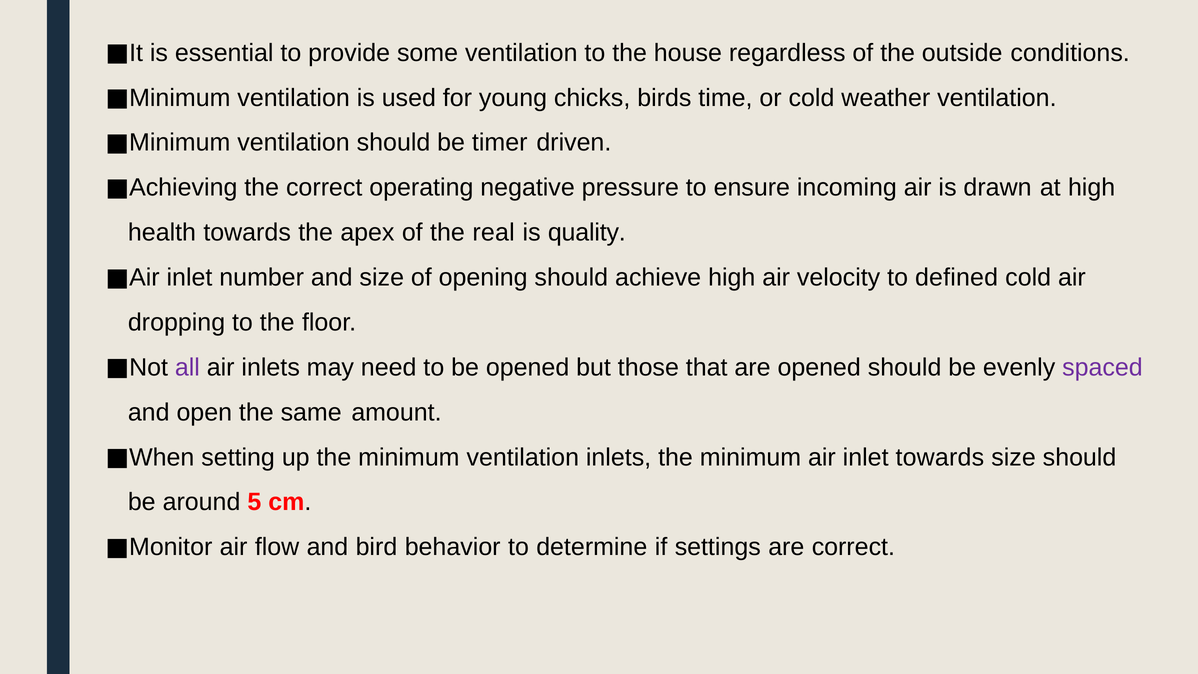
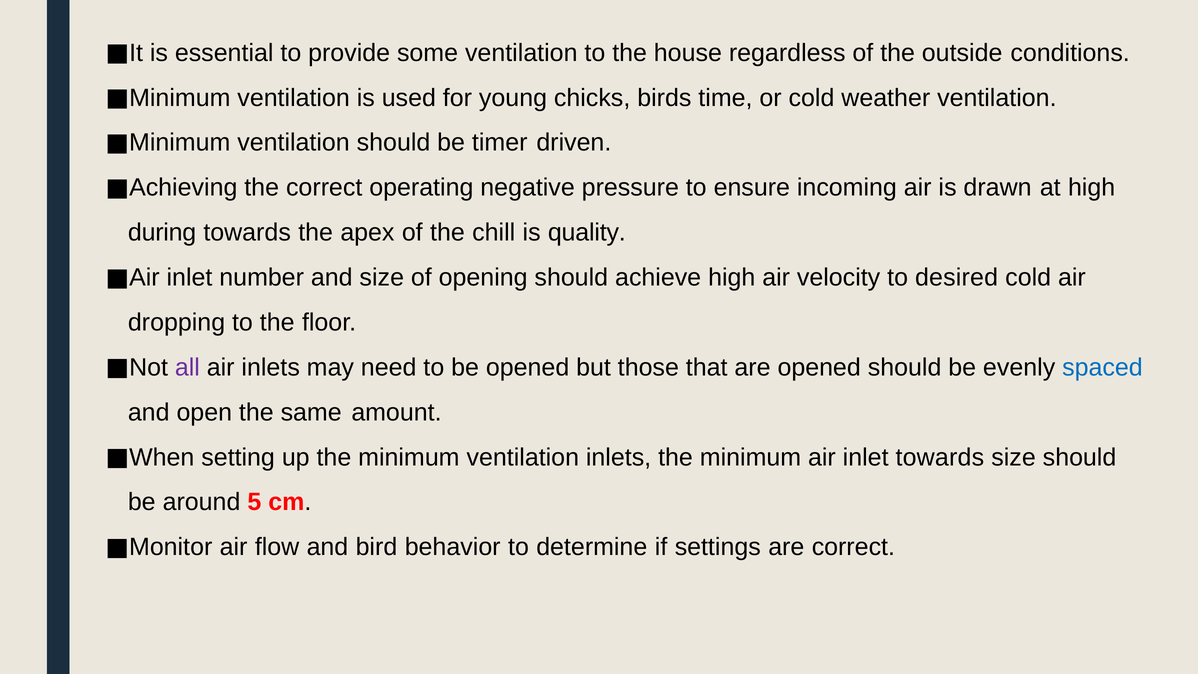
health: health -> during (162, 233)
real: real -> chill (494, 233)
defined: defined -> desired (957, 278)
spaced colour: purple -> blue (1102, 367)
